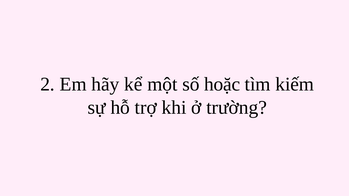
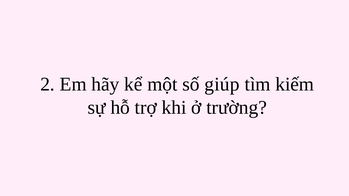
hoặc: hoặc -> giúp (222, 84)
